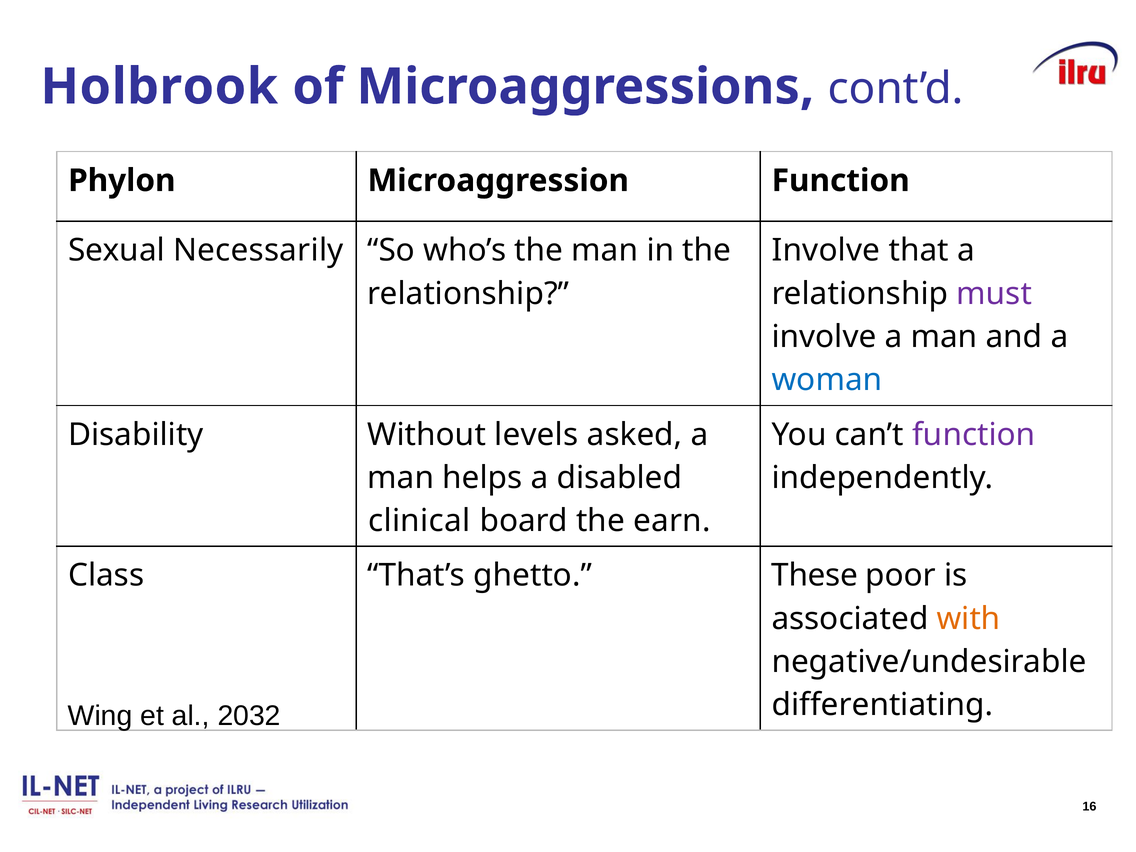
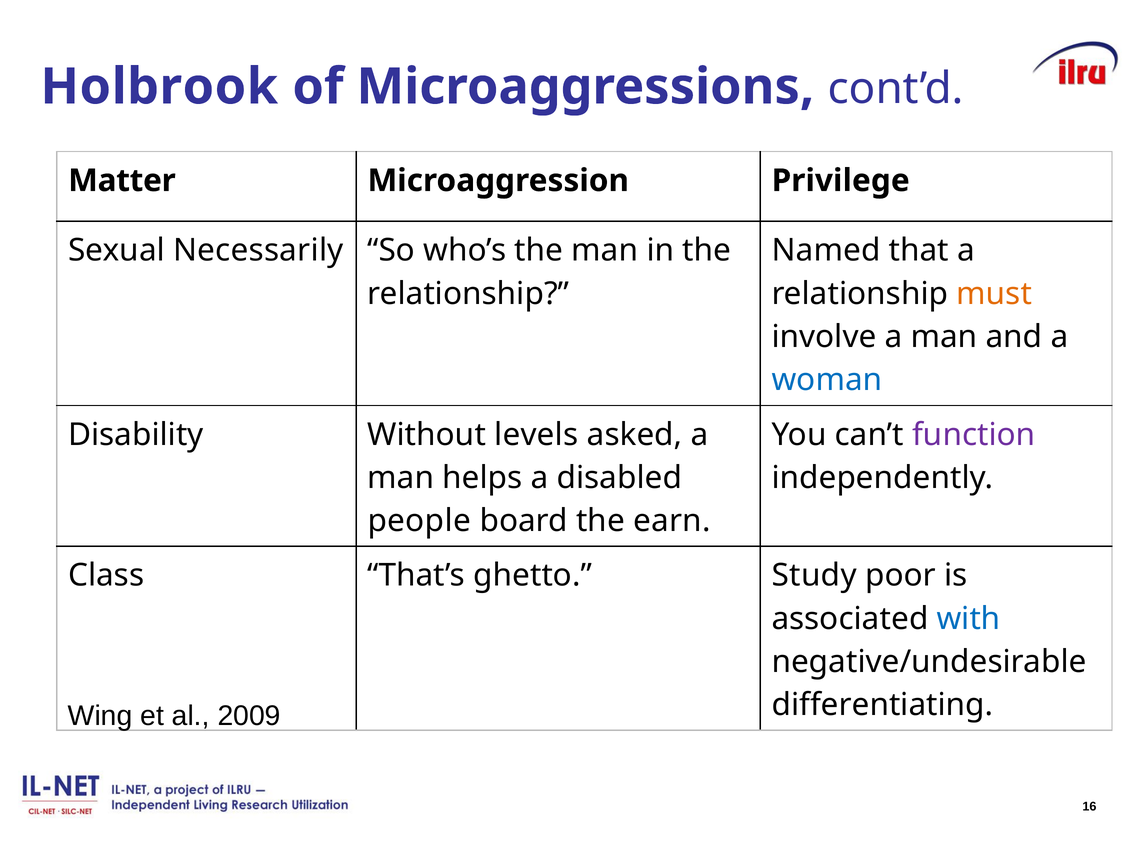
Phylon: Phylon -> Matter (122, 181)
Microaggression Function: Function -> Privilege (841, 181)
Involve: Involve -> Named (826, 251)
must colour: purple -> orange (994, 294)
clinical: clinical -> people (419, 521)
These: These -> Study (814, 575)
with colour: orange -> blue (969, 619)
2032: 2032 -> 2009 (249, 716)
